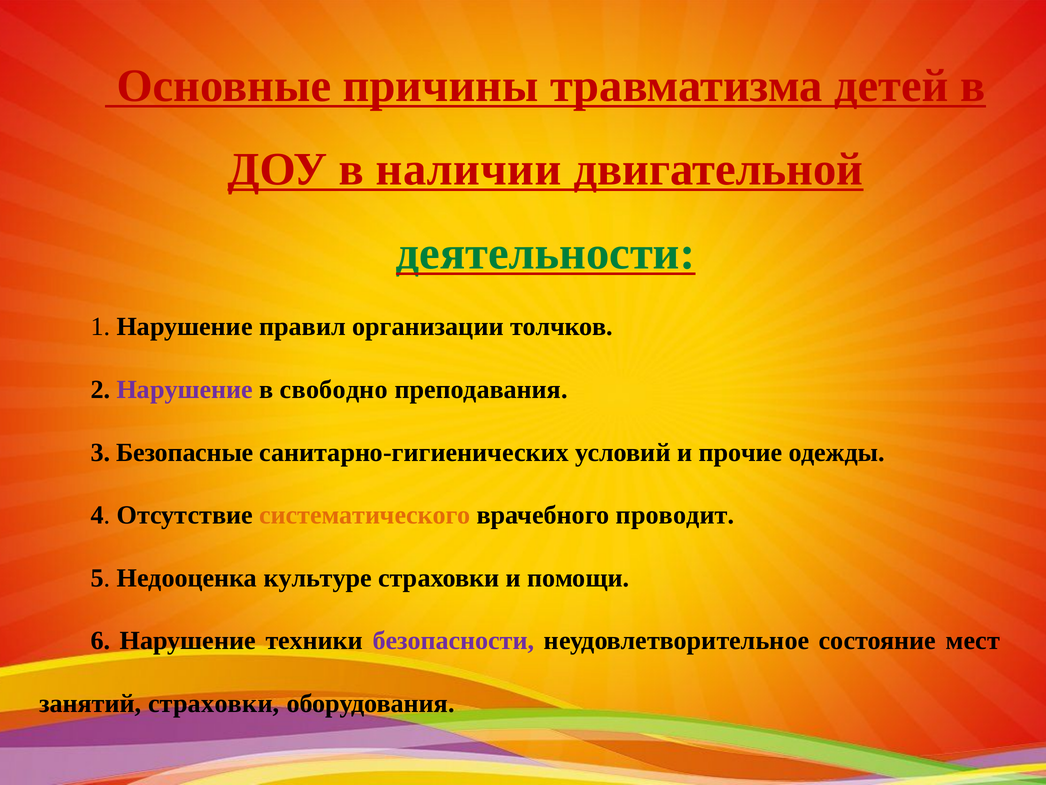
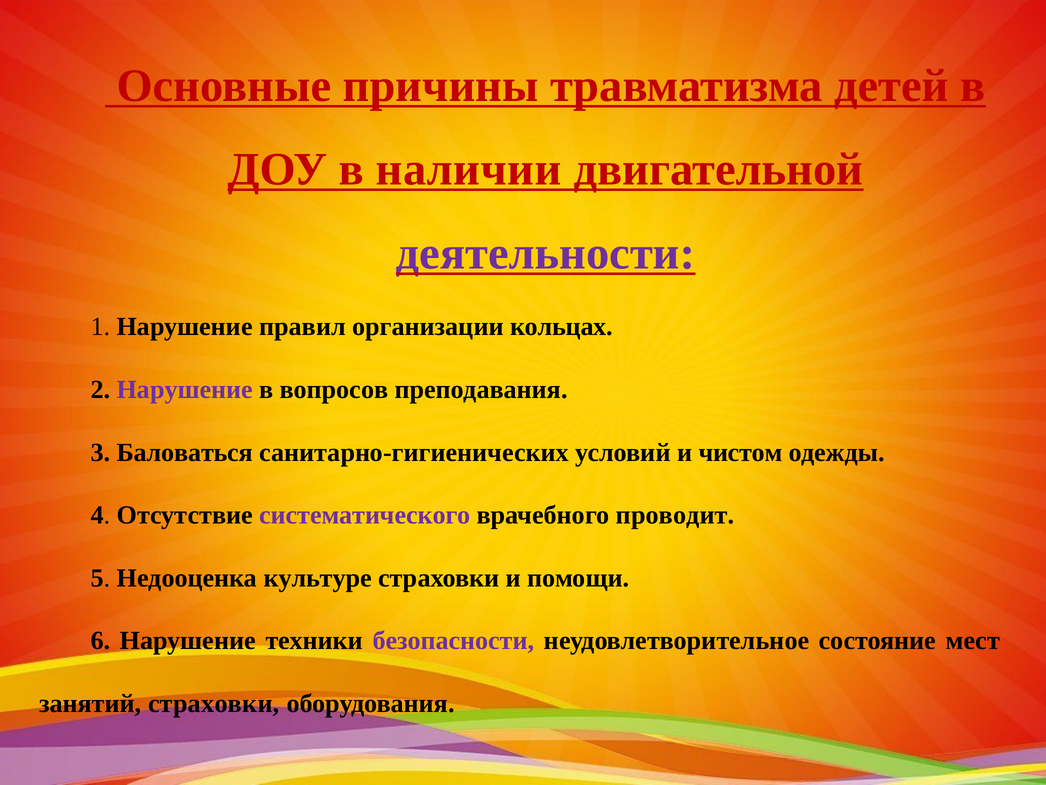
деятельности colour: green -> purple (546, 253)
толчков: толчков -> кольцах (561, 327)
свободно: свободно -> вопросов (334, 389)
Безопасные: Безопасные -> Баловаться (185, 452)
прочие: прочие -> чистом (740, 452)
систематического colour: orange -> purple (365, 515)
